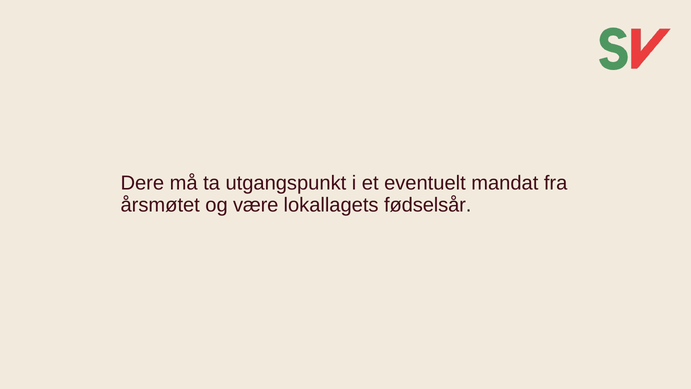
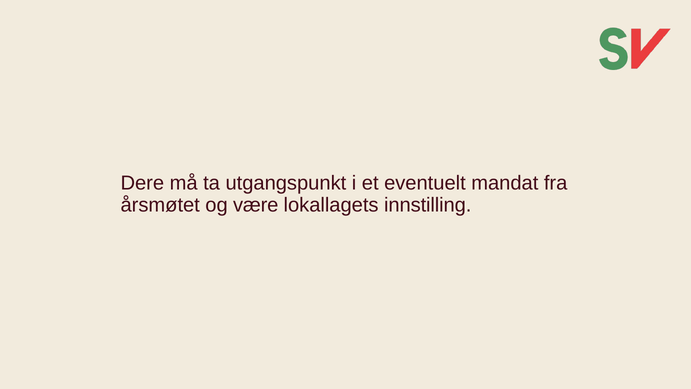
fødselsår: fødselsår -> innstilling (428, 205)
